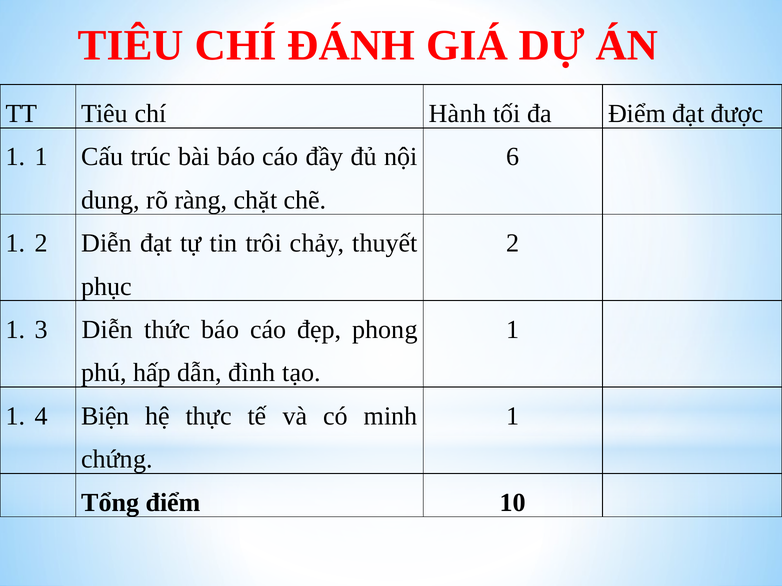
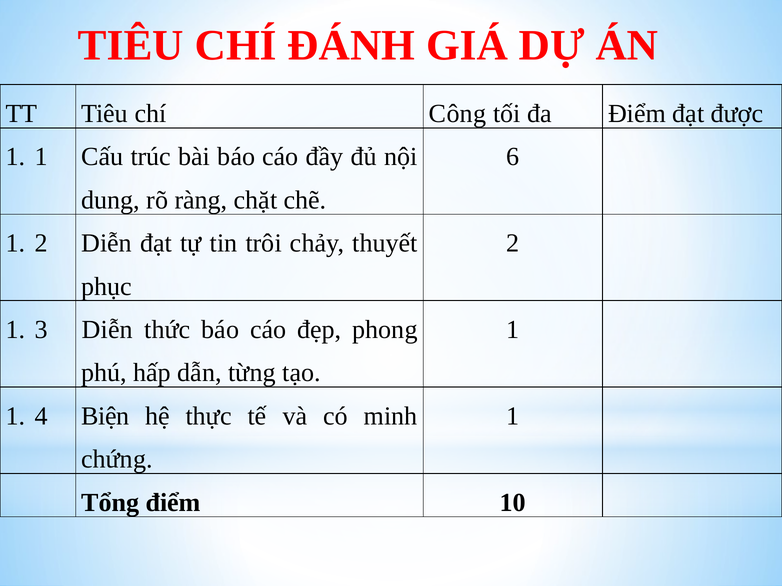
Hành: Hành -> Công (458, 114)
đình: đình -> từng (252, 373)
